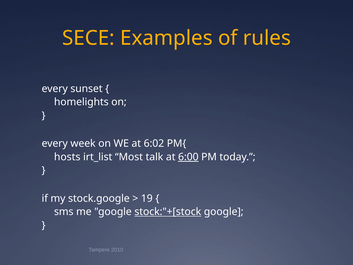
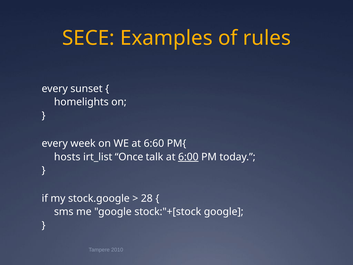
6:02: 6:02 -> 6:60 (154, 143)
Most: Most -> Once (129, 157)
19: 19 -> 28 (147, 198)
stock:"+[stock underline: present -> none (168, 212)
